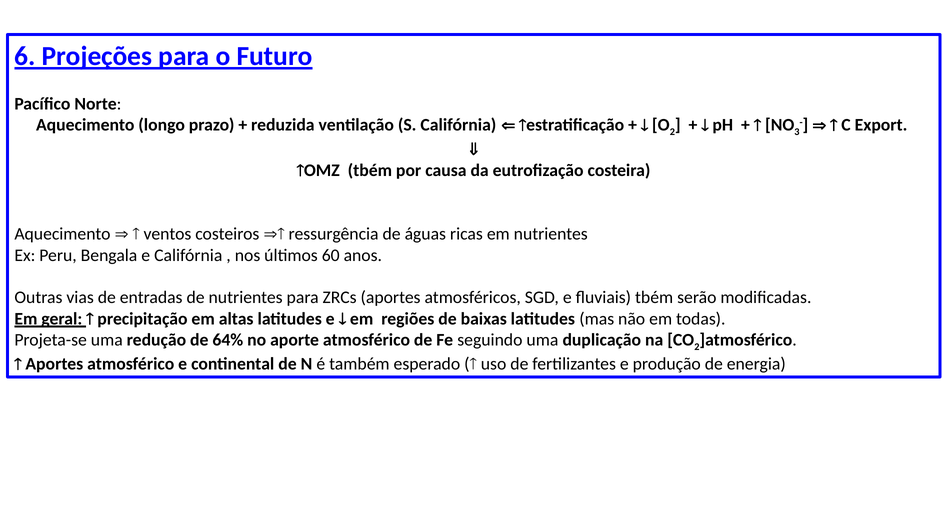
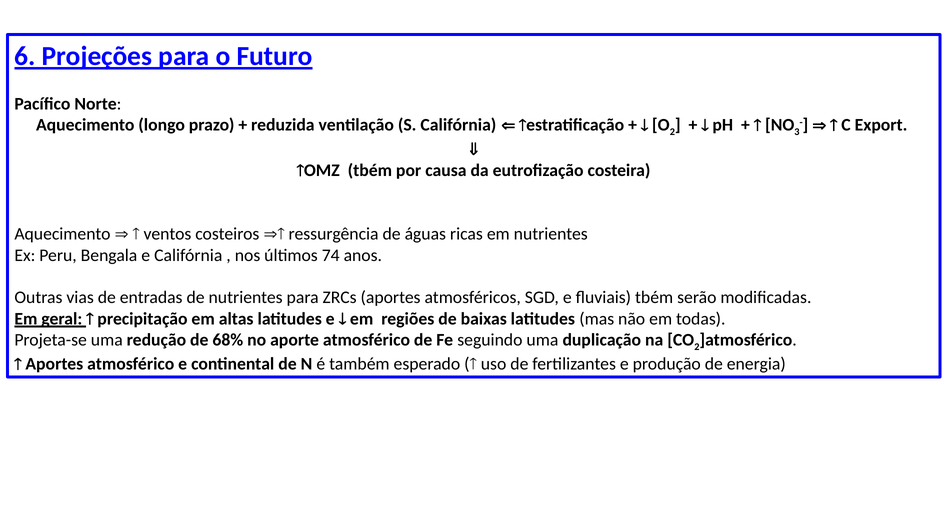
60: 60 -> 74 (331, 255)
64%: 64% -> 68% (228, 340)
